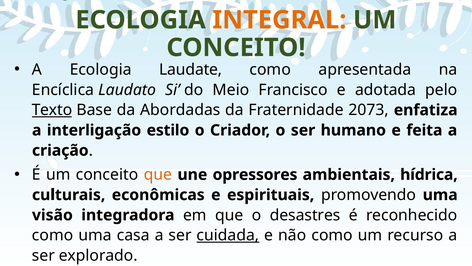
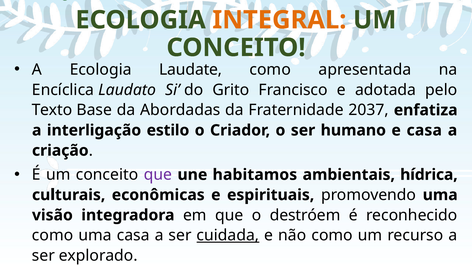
Meio: Meio -> Grito (231, 90)
Texto underline: present -> none (52, 110)
2073: 2073 -> 2037 (369, 110)
e feita: feita -> casa (424, 130)
que colour: orange -> purple (158, 174)
opressores: opressores -> habitamos (255, 174)
desastres: desastres -> destróem (305, 215)
